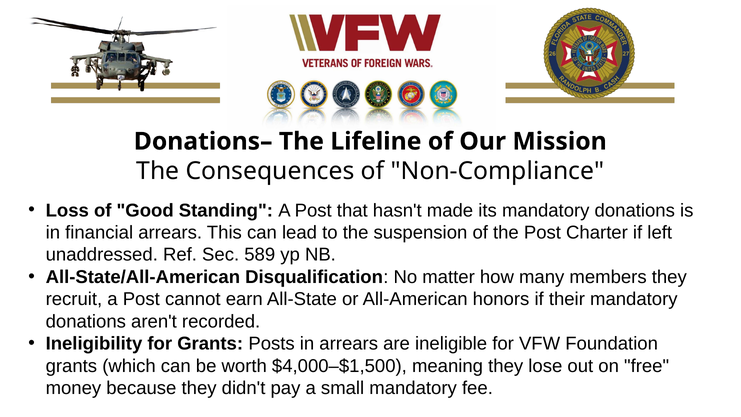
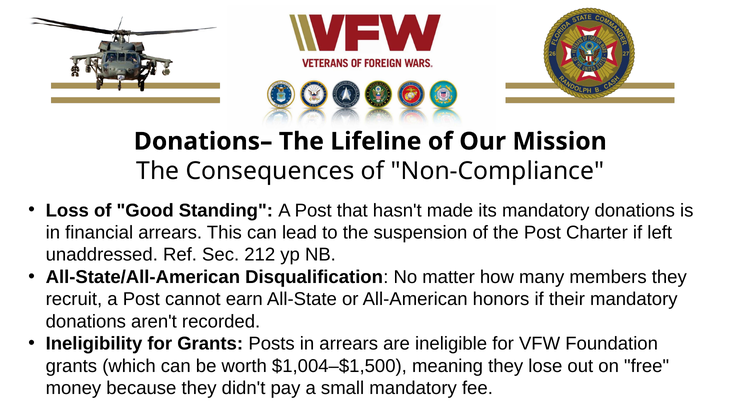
589: 589 -> 212 (260, 255)
$4,000–$1,500: $4,000–$1,500 -> $1,004–$1,500 (339, 366)
